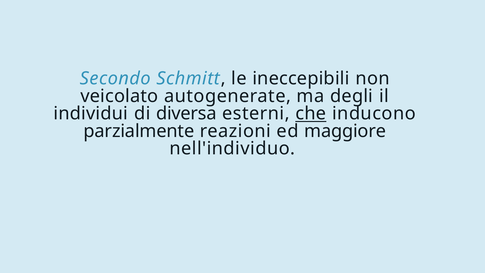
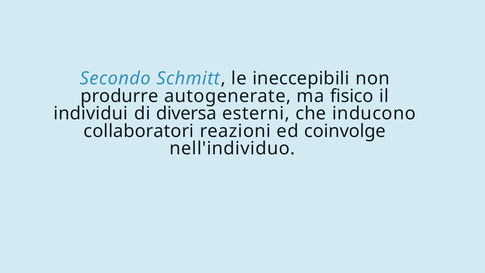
veicolato: veicolato -> produrre (119, 96)
degli: degli -> fisico (352, 96)
che underline: present -> none (311, 113)
parzialmente: parzialmente -> collaboratori (139, 131)
maggiore: maggiore -> coinvolge (345, 131)
